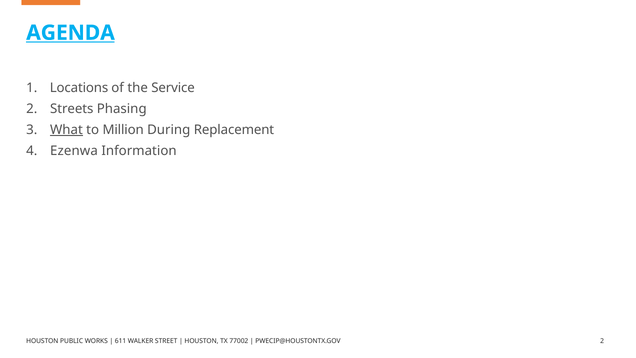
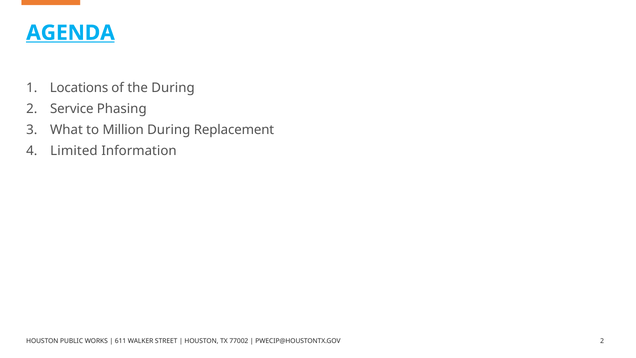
the Service: Service -> During (173, 88)
Streets: Streets -> Service (72, 109)
What underline: present -> none (66, 130)
Ezenwa: Ezenwa -> Limited (74, 151)
